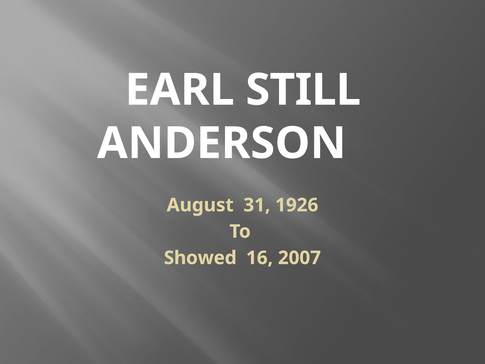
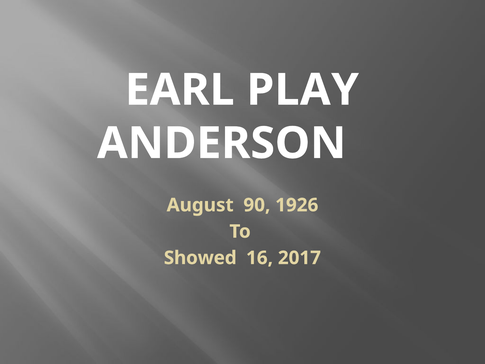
STILL: STILL -> PLAY (303, 90)
31: 31 -> 90 (257, 205)
2007: 2007 -> 2017 (299, 258)
